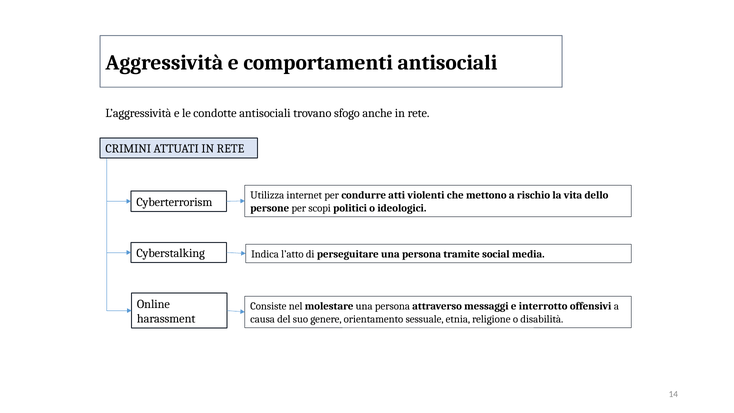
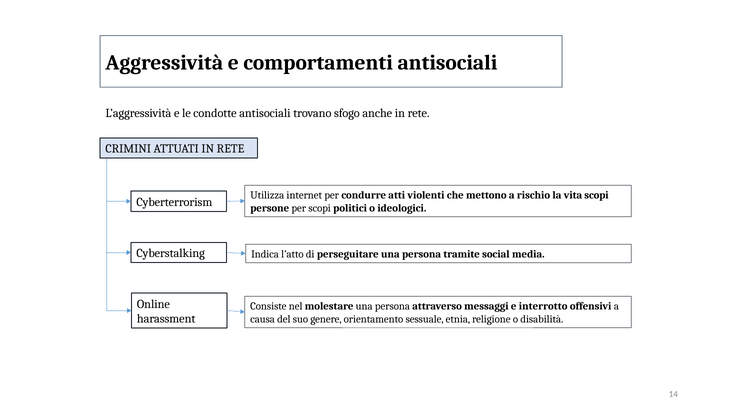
vita dello: dello -> scopi (596, 195)
